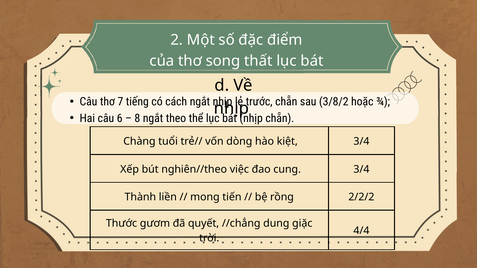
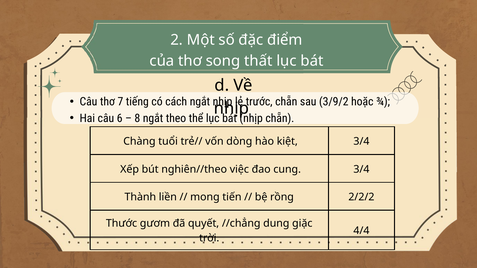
3/8/2: 3/8/2 -> 3/9/2 (334, 102)
